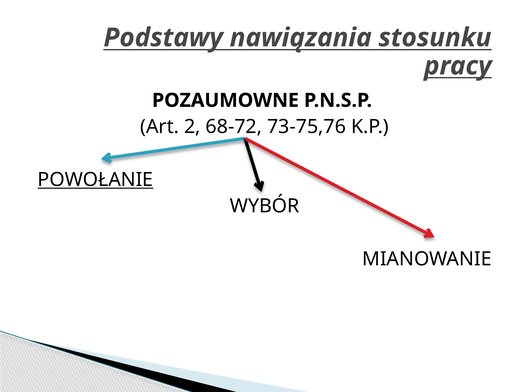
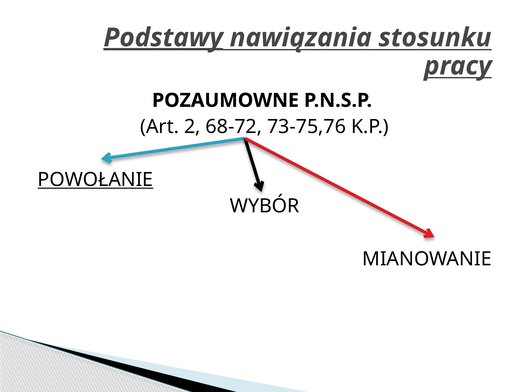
Podstawy underline: none -> present (163, 38)
